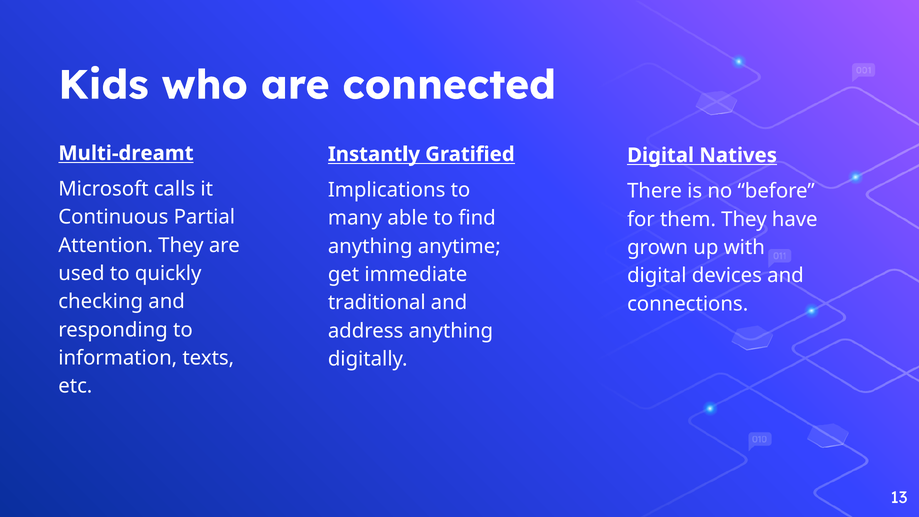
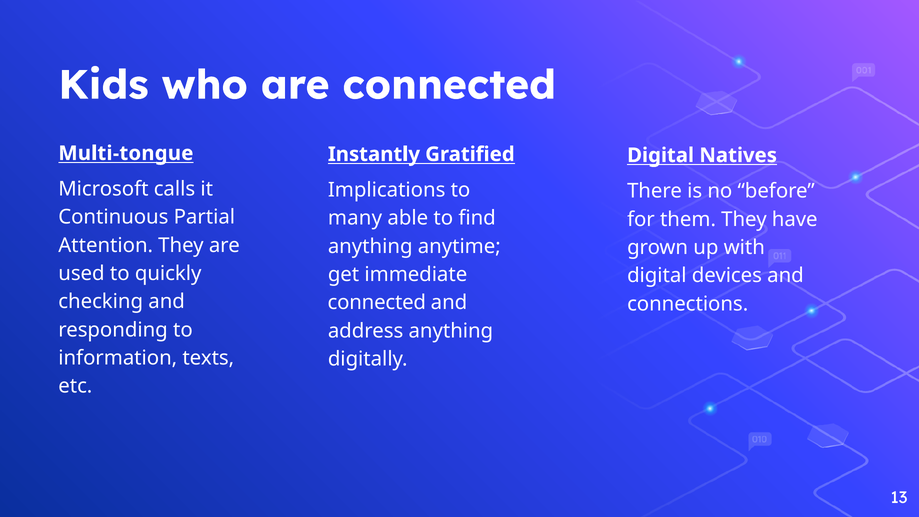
Multi-dreamt: Multi-dreamt -> Multi-tongue (126, 153)
traditional: traditional -> connected (377, 303)
